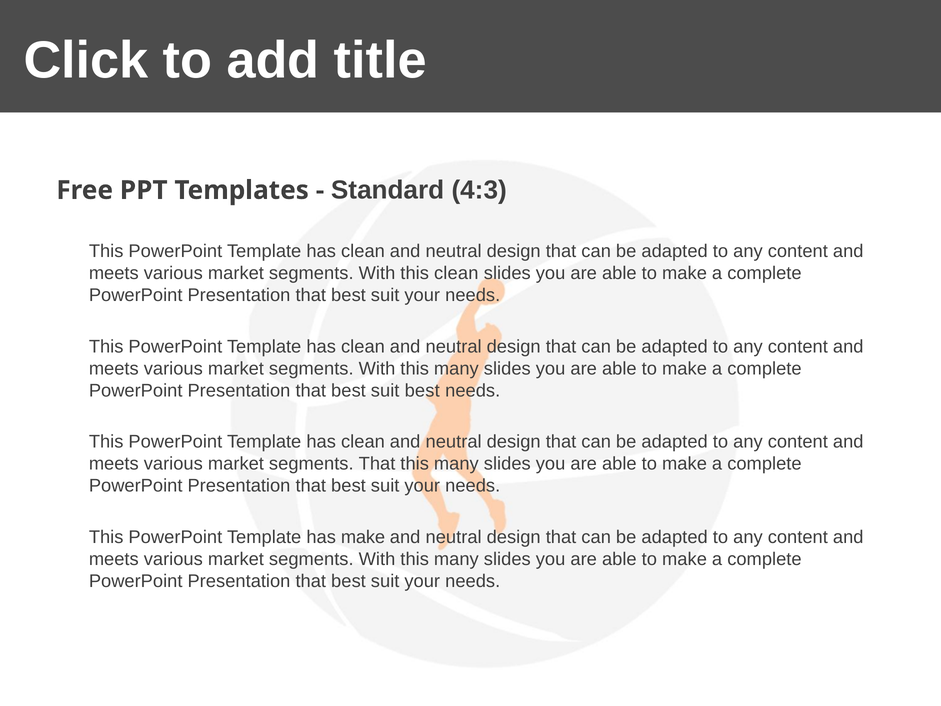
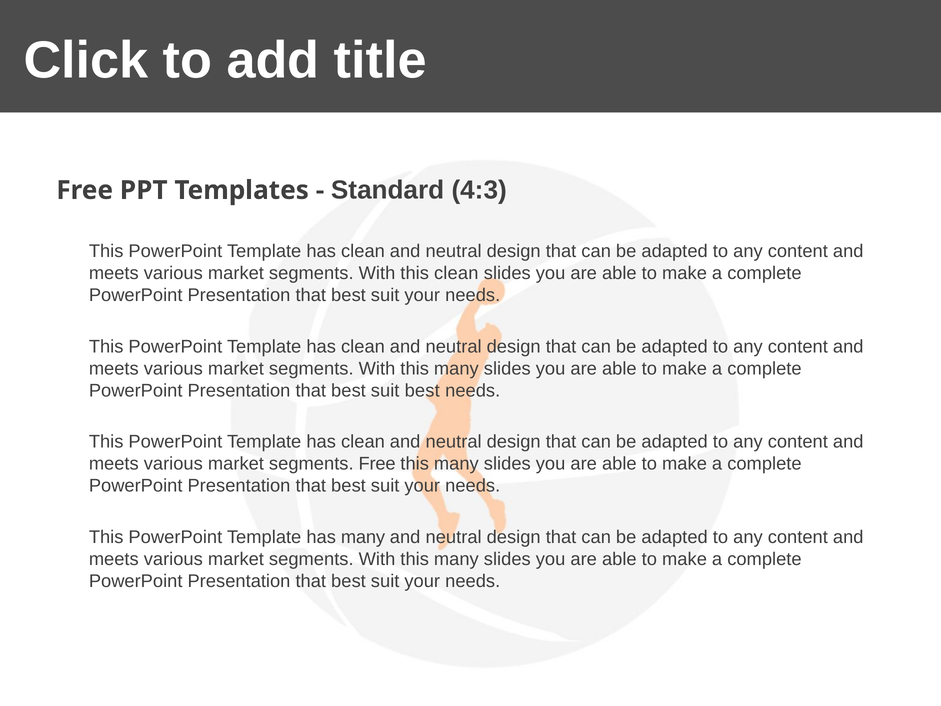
segments That: That -> Free (377, 464)
has make: make -> many (363, 537)
